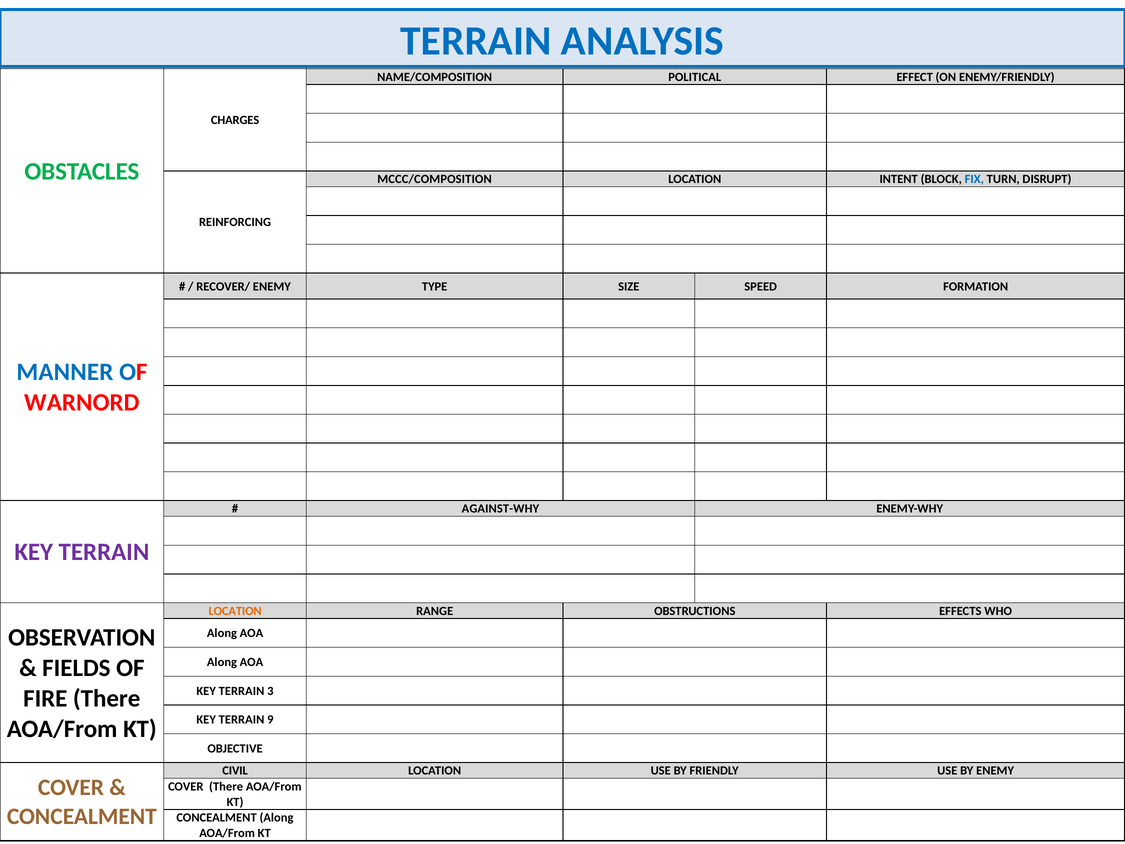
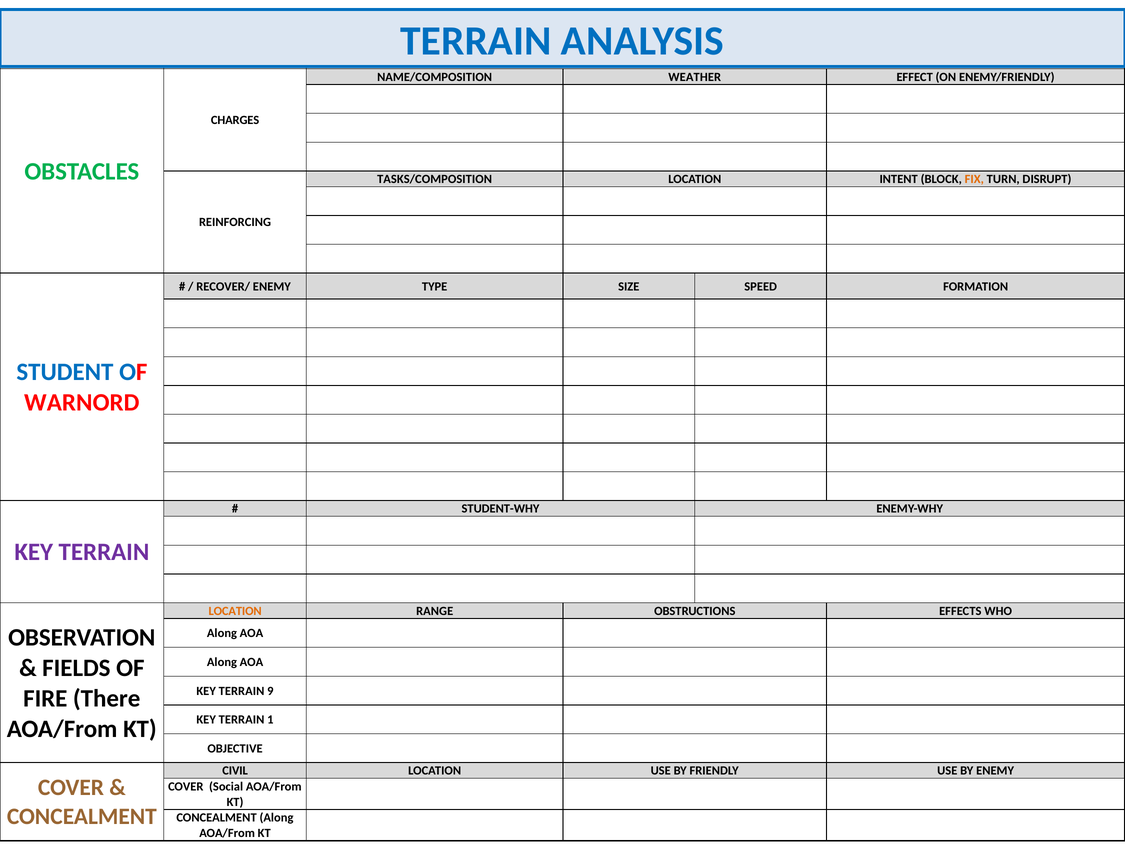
POLITICAL: POLITICAL -> WEATHER (695, 77)
MCCC/COMPOSITION: MCCC/COMPOSITION -> TASKS/COMPOSITION (435, 179)
FIX colour: blue -> orange (974, 179)
MANNER: MANNER -> STUDENT (65, 372)
AGAINST-WHY: AGAINST-WHY -> STUDENT-WHY (501, 509)
3: 3 -> 9 (270, 691)
9: 9 -> 1 (270, 719)
COVER There: There -> Social (226, 786)
